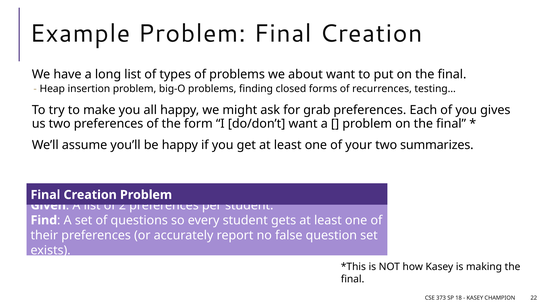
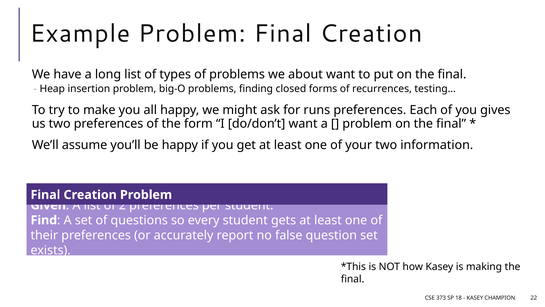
grab: grab -> runs (317, 110)
summarizes: summarizes -> information (437, 145)
